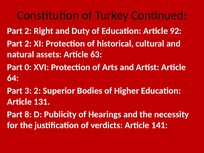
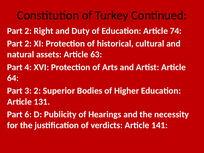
92: 92 -> 74 (176, 31)
0: 0 -> 4 (28, 67)
8: 8 -> 6 (28, 114)
